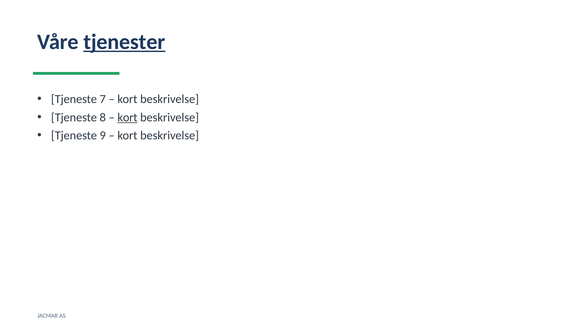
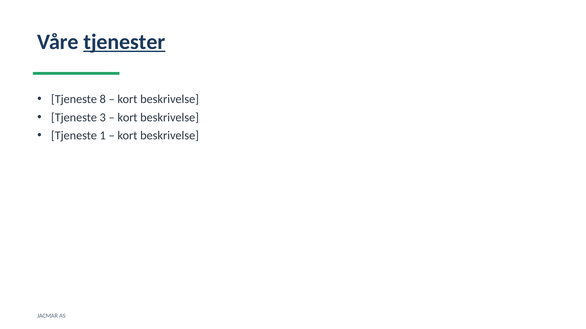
7: 7 -> 8 (103, 99)
8: 8 -> 3 (103, 118)
kort underline: present -> none (127, 118)
9: 9 -> 1 (103, 136)
